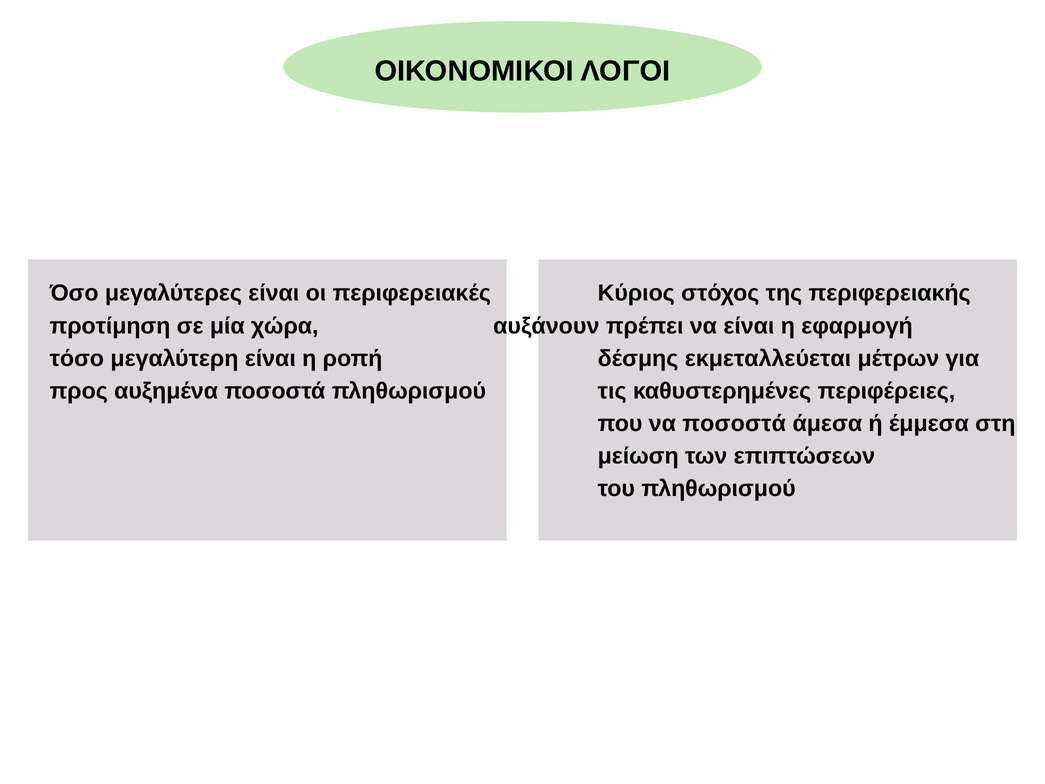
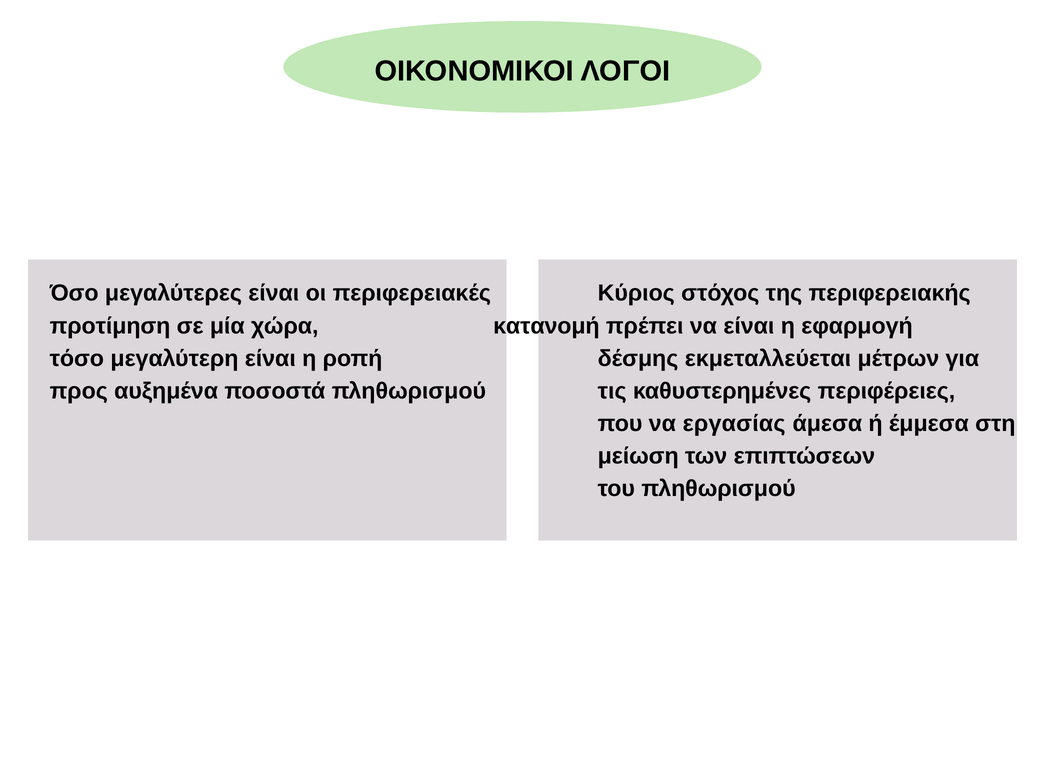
αυξάνουν: αυξάνουν -> κατανομή (546, 326)
να ποσοστά: ποσοστά -> εργασίας (734, 423)
